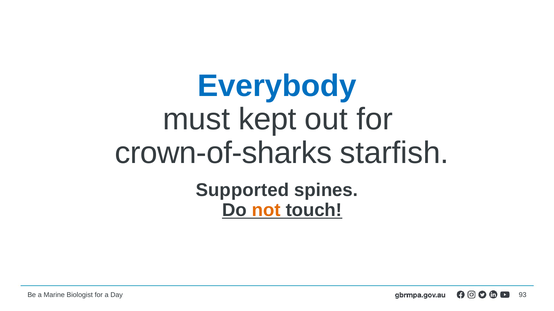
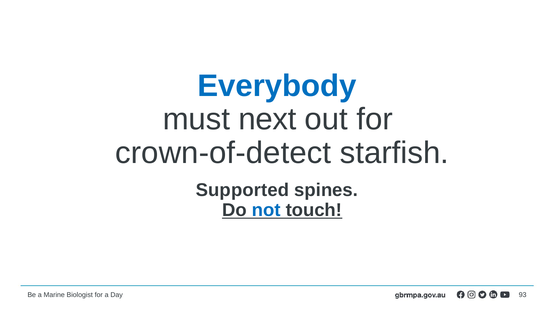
kept: kept -> next (268, 120)
crown-of-sharks: crown-of-sharks -> crown-of-detect (223, 153)
not colour: orange -> blue (266, 210)
